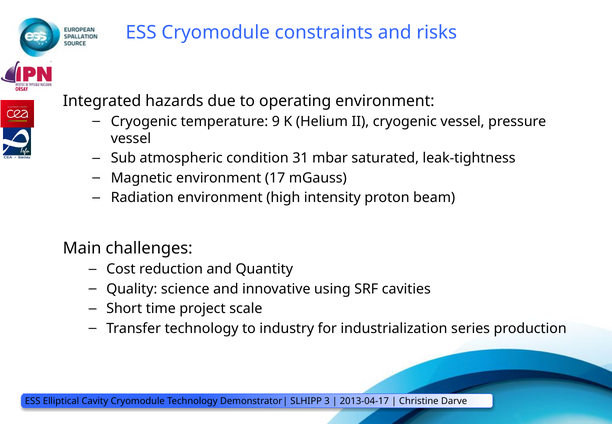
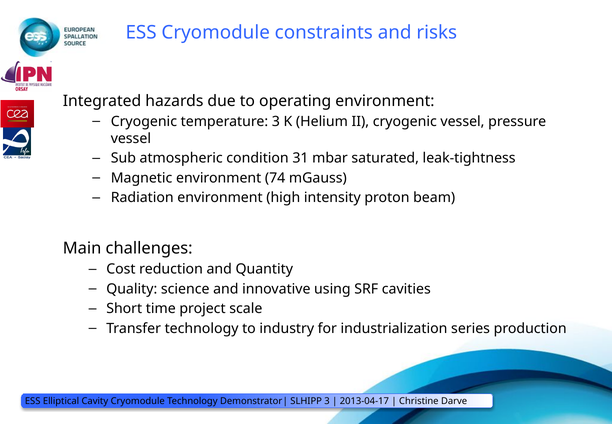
temperature 9: 9 -> 3 (276, 121)
17: 17 -> 74 (275, 178)
